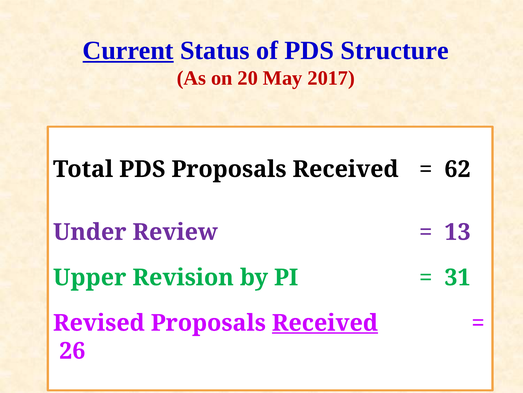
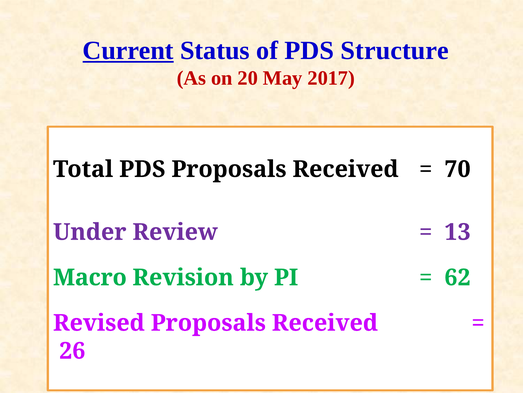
62: 62 -> 70 (457, 169)
Upper: Upper -> Macro (90, 277)
31: 31 -> 62 (457, 277)
Received underline: present -> none (325, 322)
